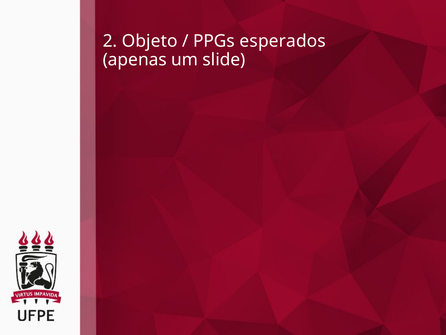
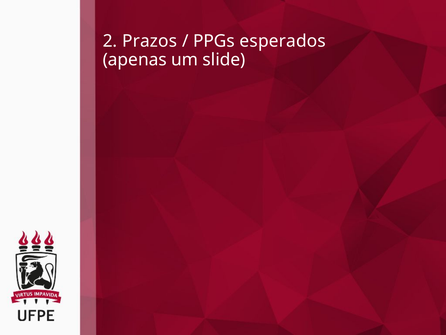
Objeto: Objeto -> Prazos (150, 41)
